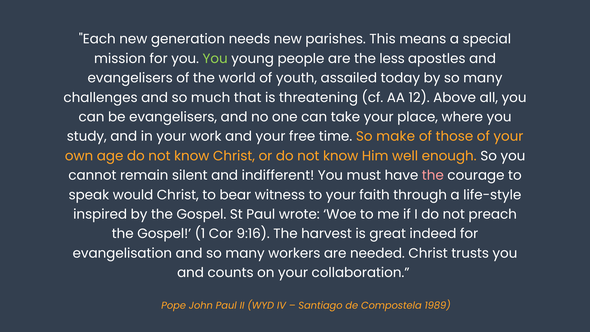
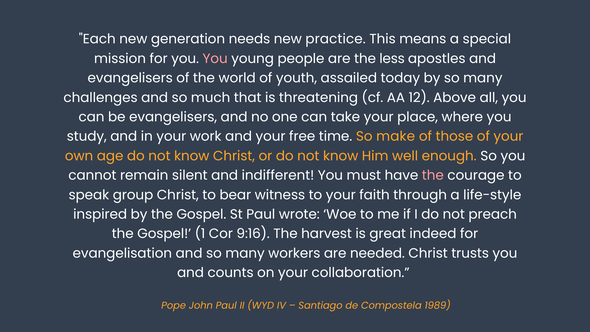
parishes: parishes -> practice (336, 39)
You colour: light green -> pink (215, 59)
would: would -> group (133, 195)
